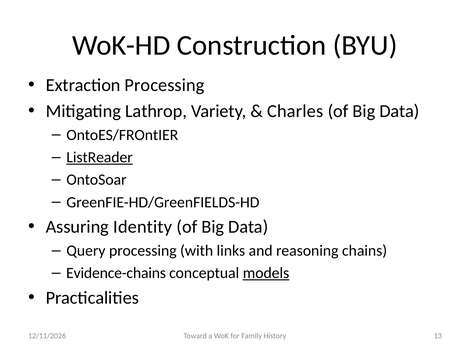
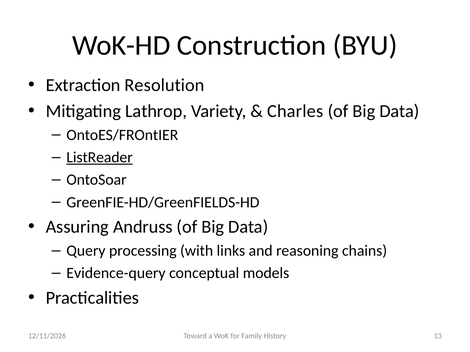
Extraction Processing: Processing -> Resolution (165, 85)
Identity: Identity -> Andruss (143, 227)
Evidence-chains: Evidence-chains -> Evidence-query (116, 274)
models underline: present -> none (266, 274)
